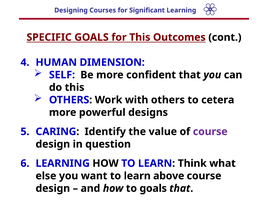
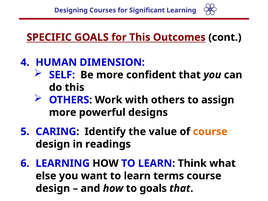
cetera: cetera -> assign (218, 100)
course colour: purple -> orange (210, 132)
question: question -> readings (108, 144)
above: above -> terms (169, 176)
